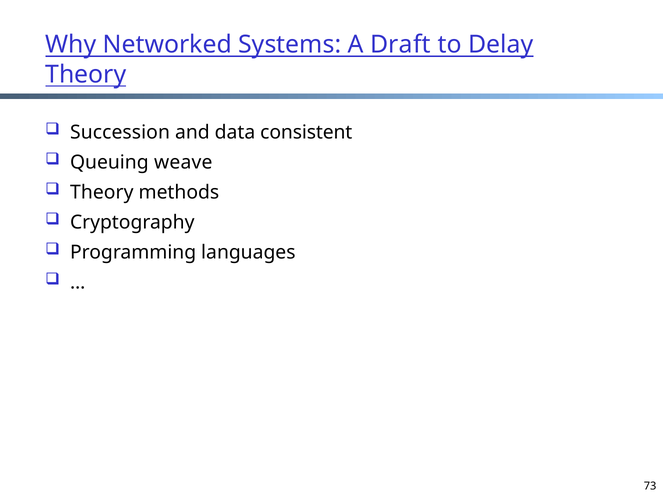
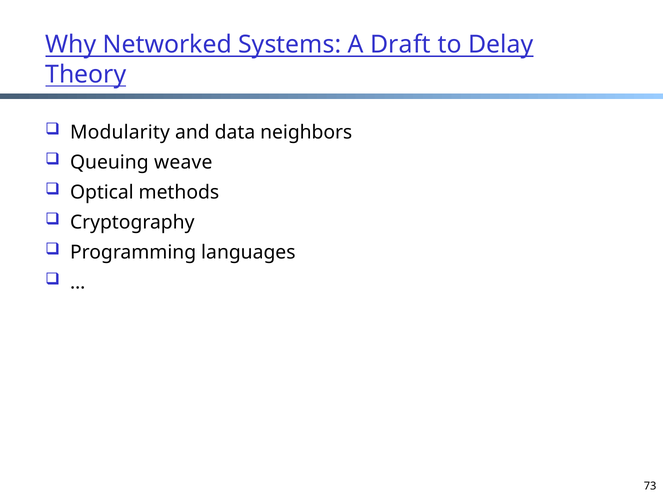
Succession: Succession -> Modularity (120, 132)
consistent: consistent -> neighbors (306, 132)
Theory: Theory -> Optical (102, 193)
